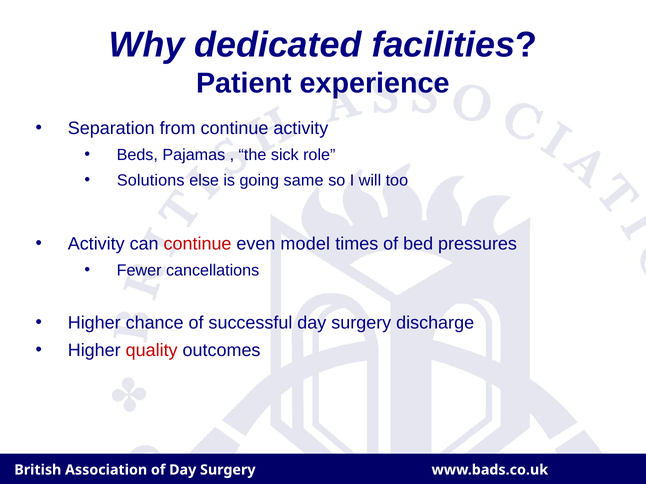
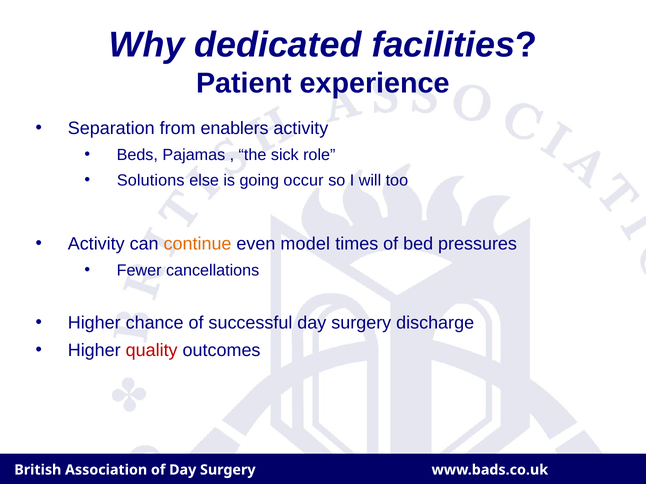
from continue: continue -> enablers (235, 128)
same: same -> occur (304, 181)
continue colour: red -> orange (198, 244)
